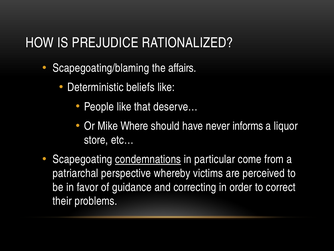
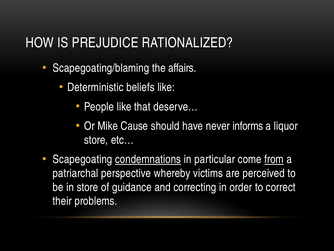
Where: Where -> Cause (134, 126)
from underline: none -> present (274, 159)
in favor: favor -> store (87, 187)
